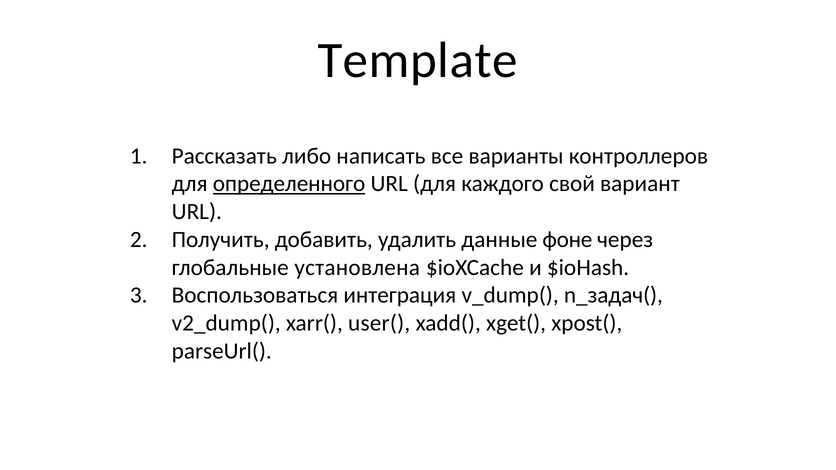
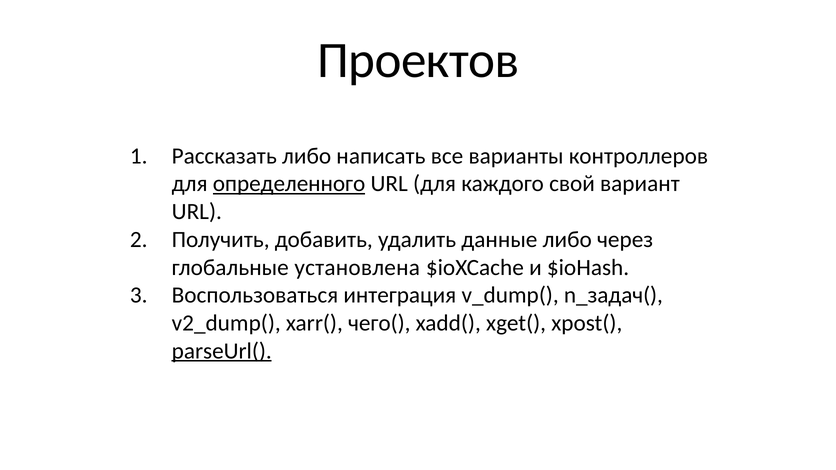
Template: Template -> Проектов (418, 61)
данные фоне: фоне -> либо (567, 240)
user(: user( -> чего( (379, 323)
parseUrl( underline: none -> present (222, 351)
